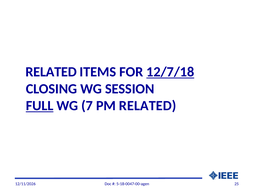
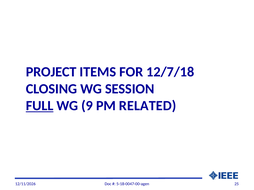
RELATED: RELATED -> PROJECT (51, 72)
12/7/18 underline: present -> none (170, 72)
7: 7 -> 9 (87, 106)
